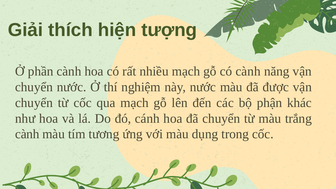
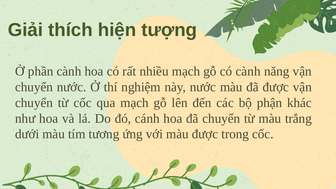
cành: cành -> dưới (27, 134)
màu dụng: dụng -> được (205, 134)
